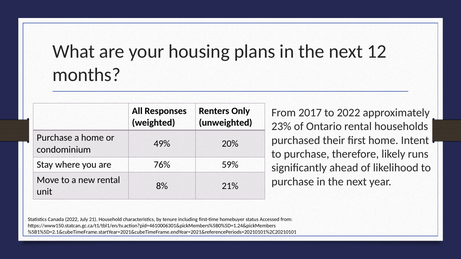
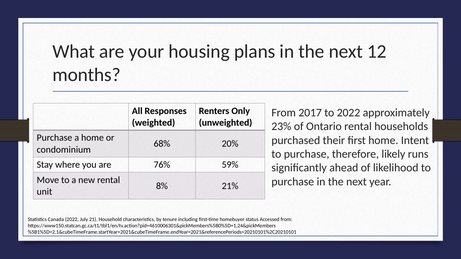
49%: 49% -> 68% (162, 144)
